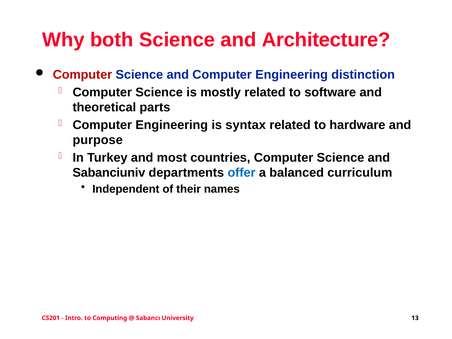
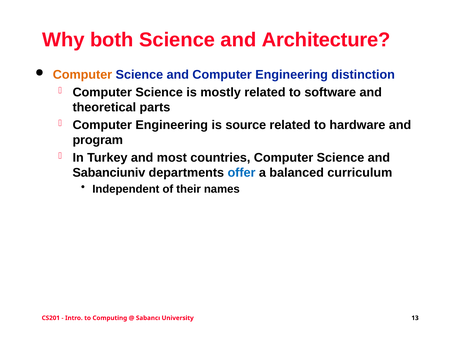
Computer colour: red -> orange (82, 75)
syntax: syntax -> source (246, 125)
purpose: purpose -> program (98, 140)
